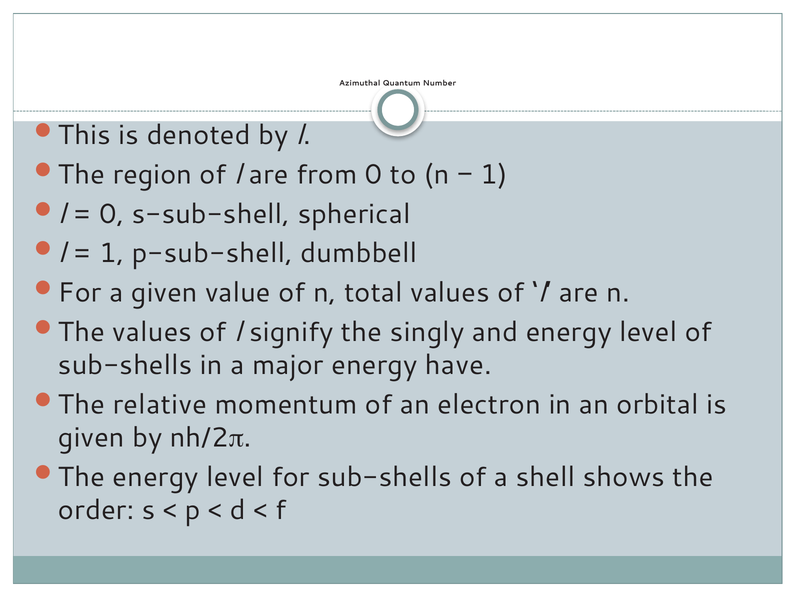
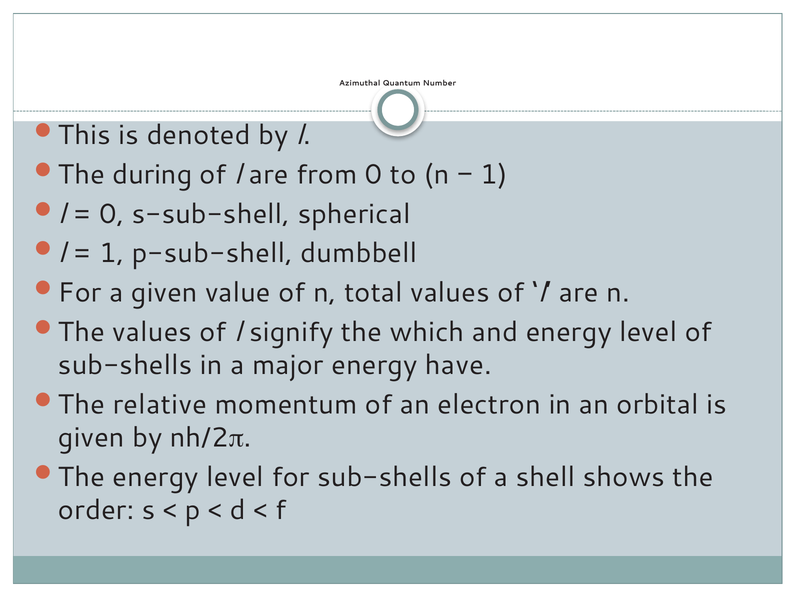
region: region -> during (152, 175)
singly: singly -> which (427, 332)
